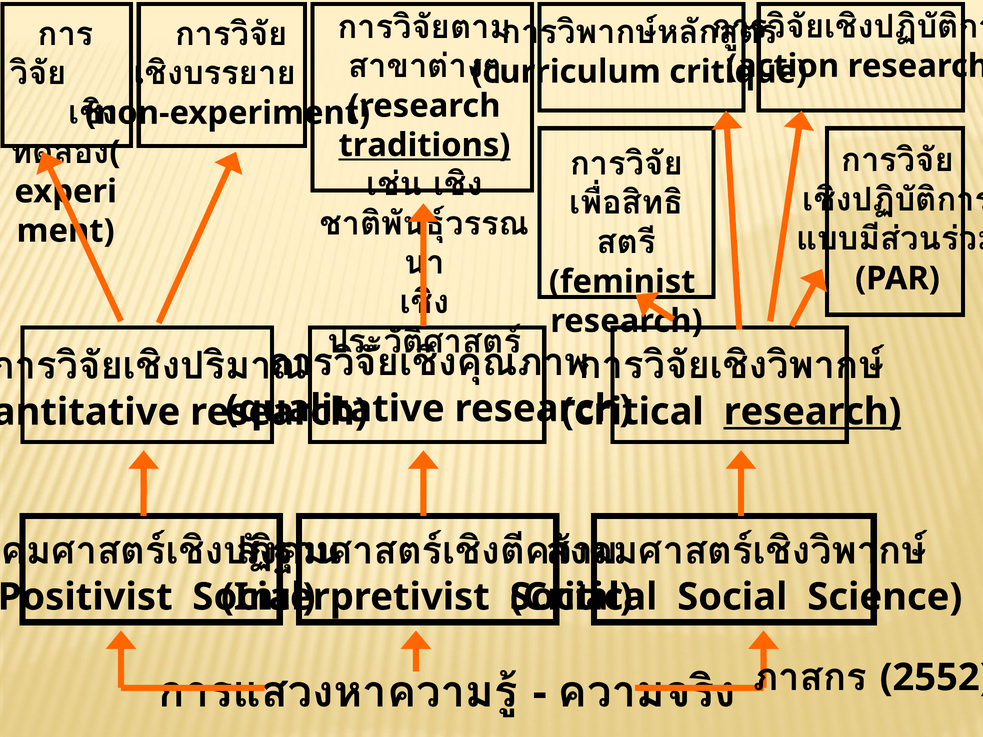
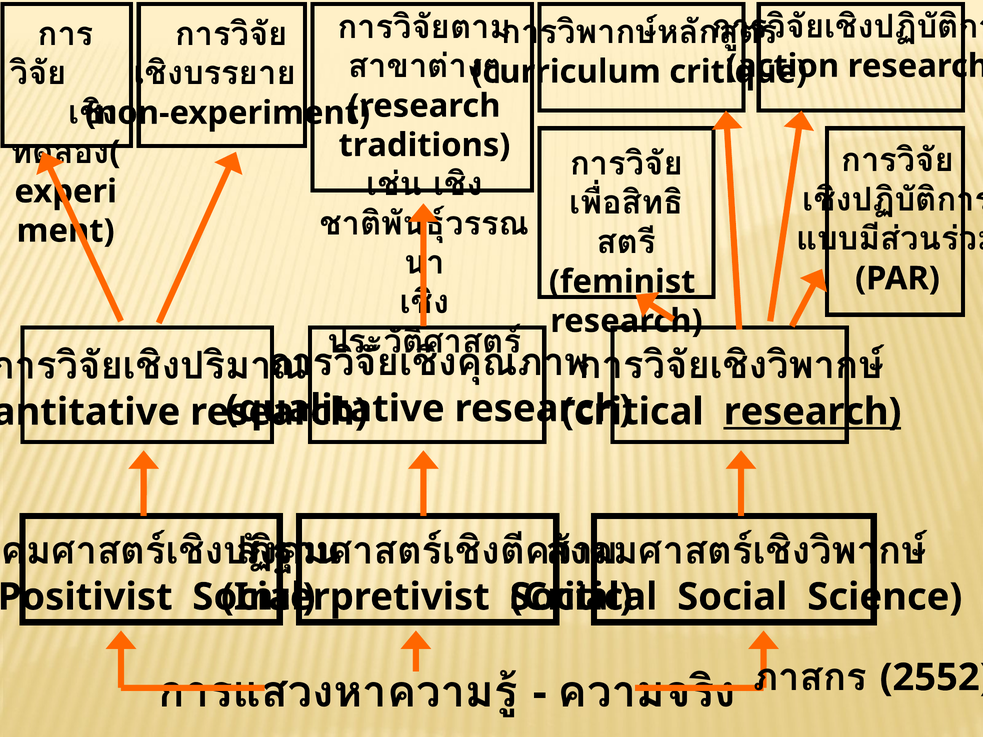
traditions underline: present -> none (424, 145)
